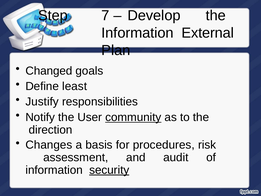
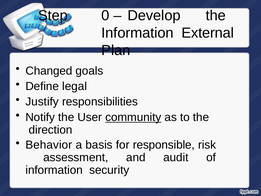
7: 7 -> 0 (105, 16)
least: least -> legal (75, 86)
Changes: Changes -> Behavior (49, 145)
procedures: procedures -> responsible (164, 145)
security underline: present -> none (109, 170)
